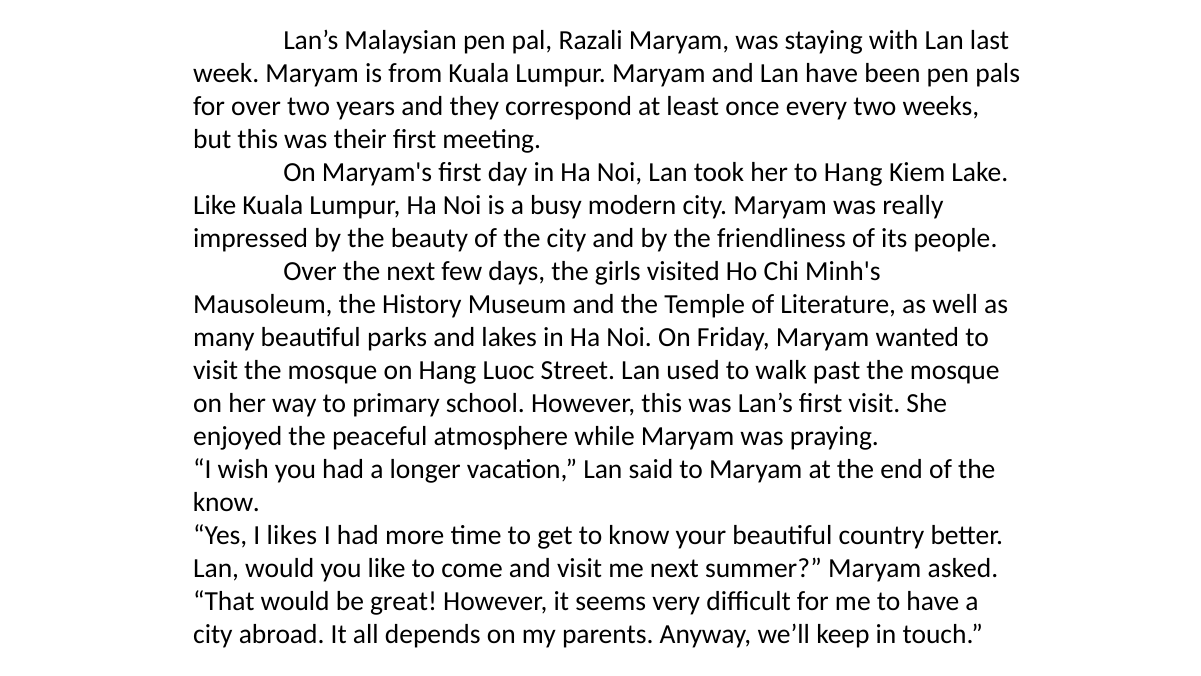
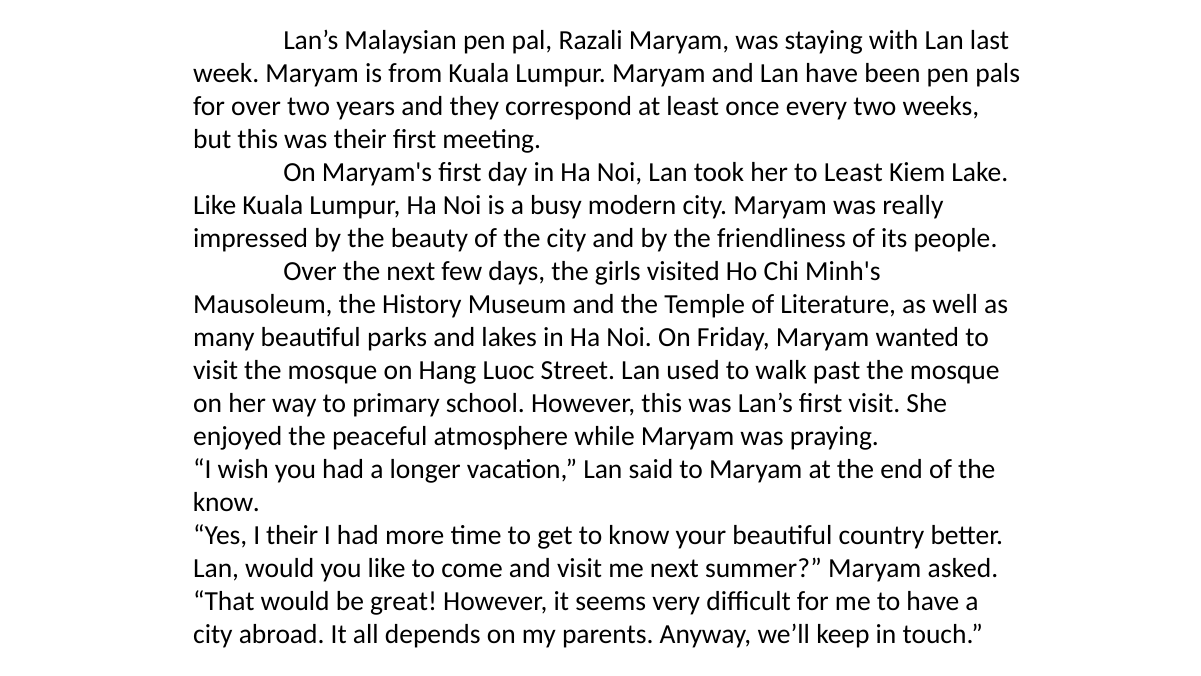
to Hang: Hang -> Least (853, 172)
I likes: likes -> their (292, 535)
